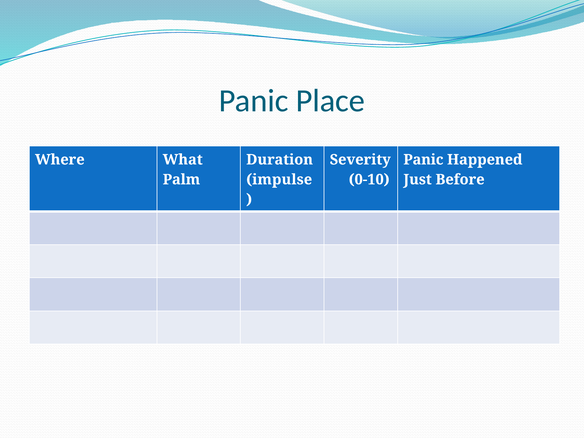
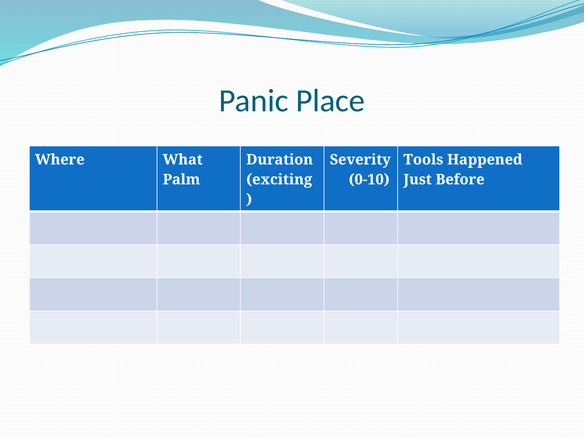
Panic: Panic -> Tools (423, 160)
impulse: impulse -> exciting (279, 180)
